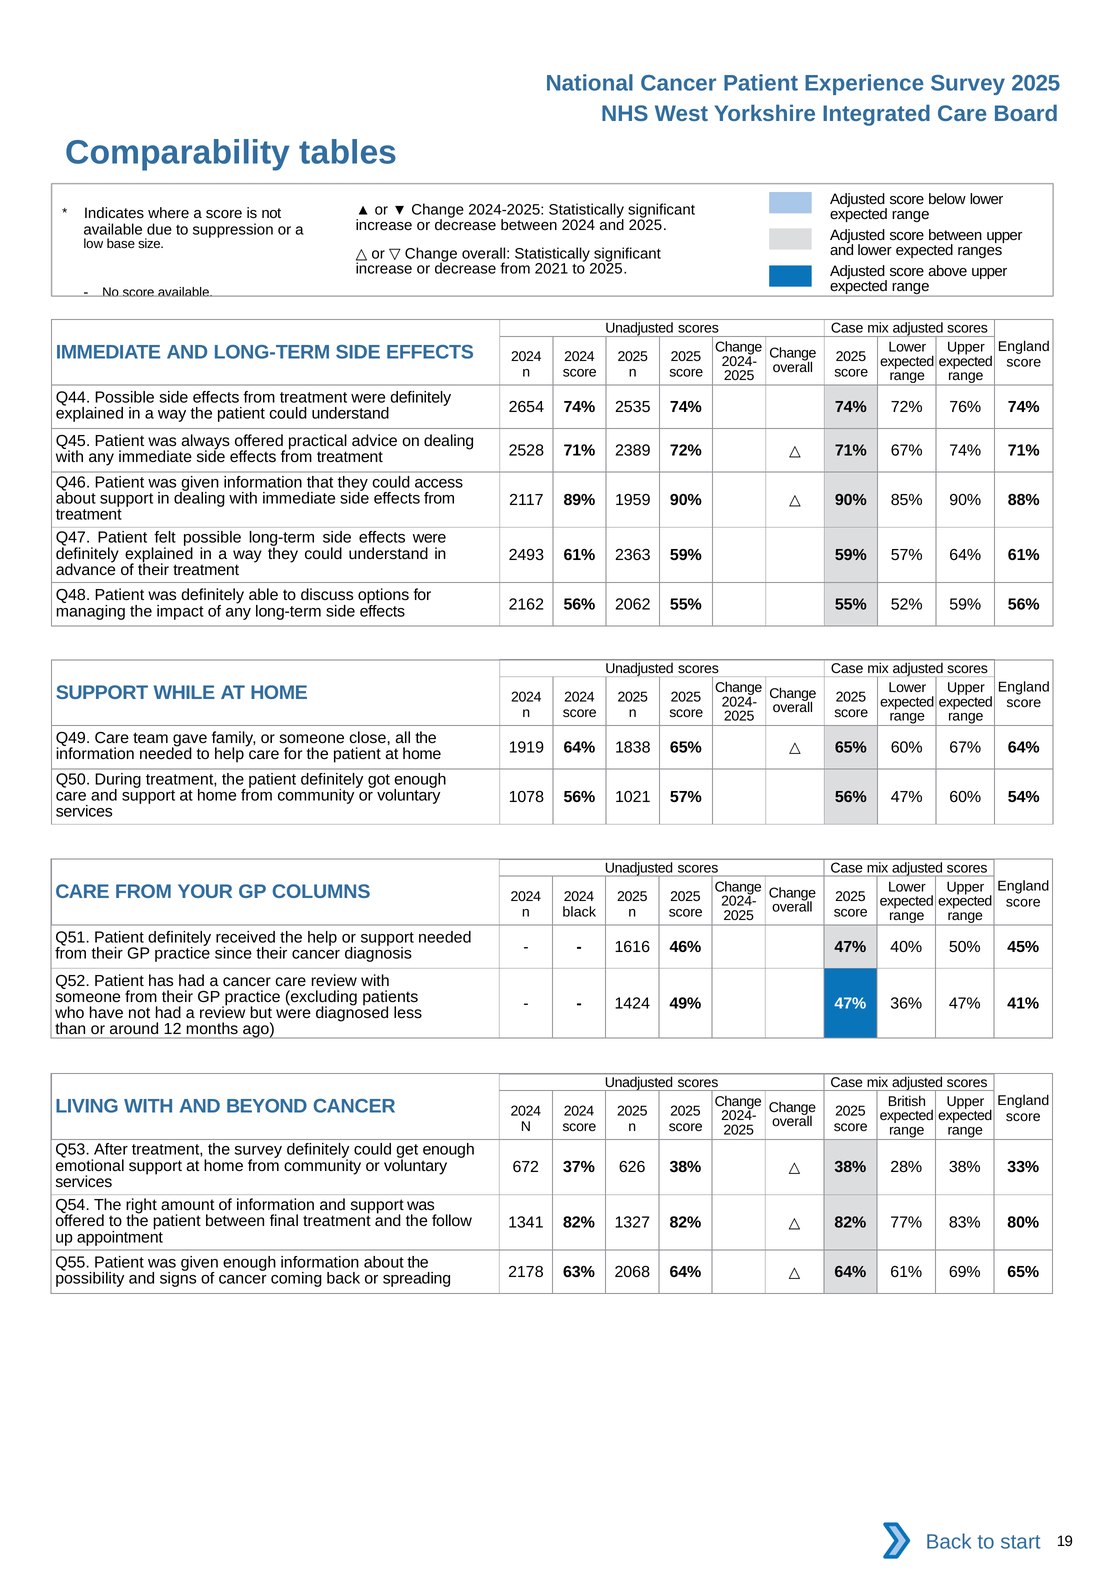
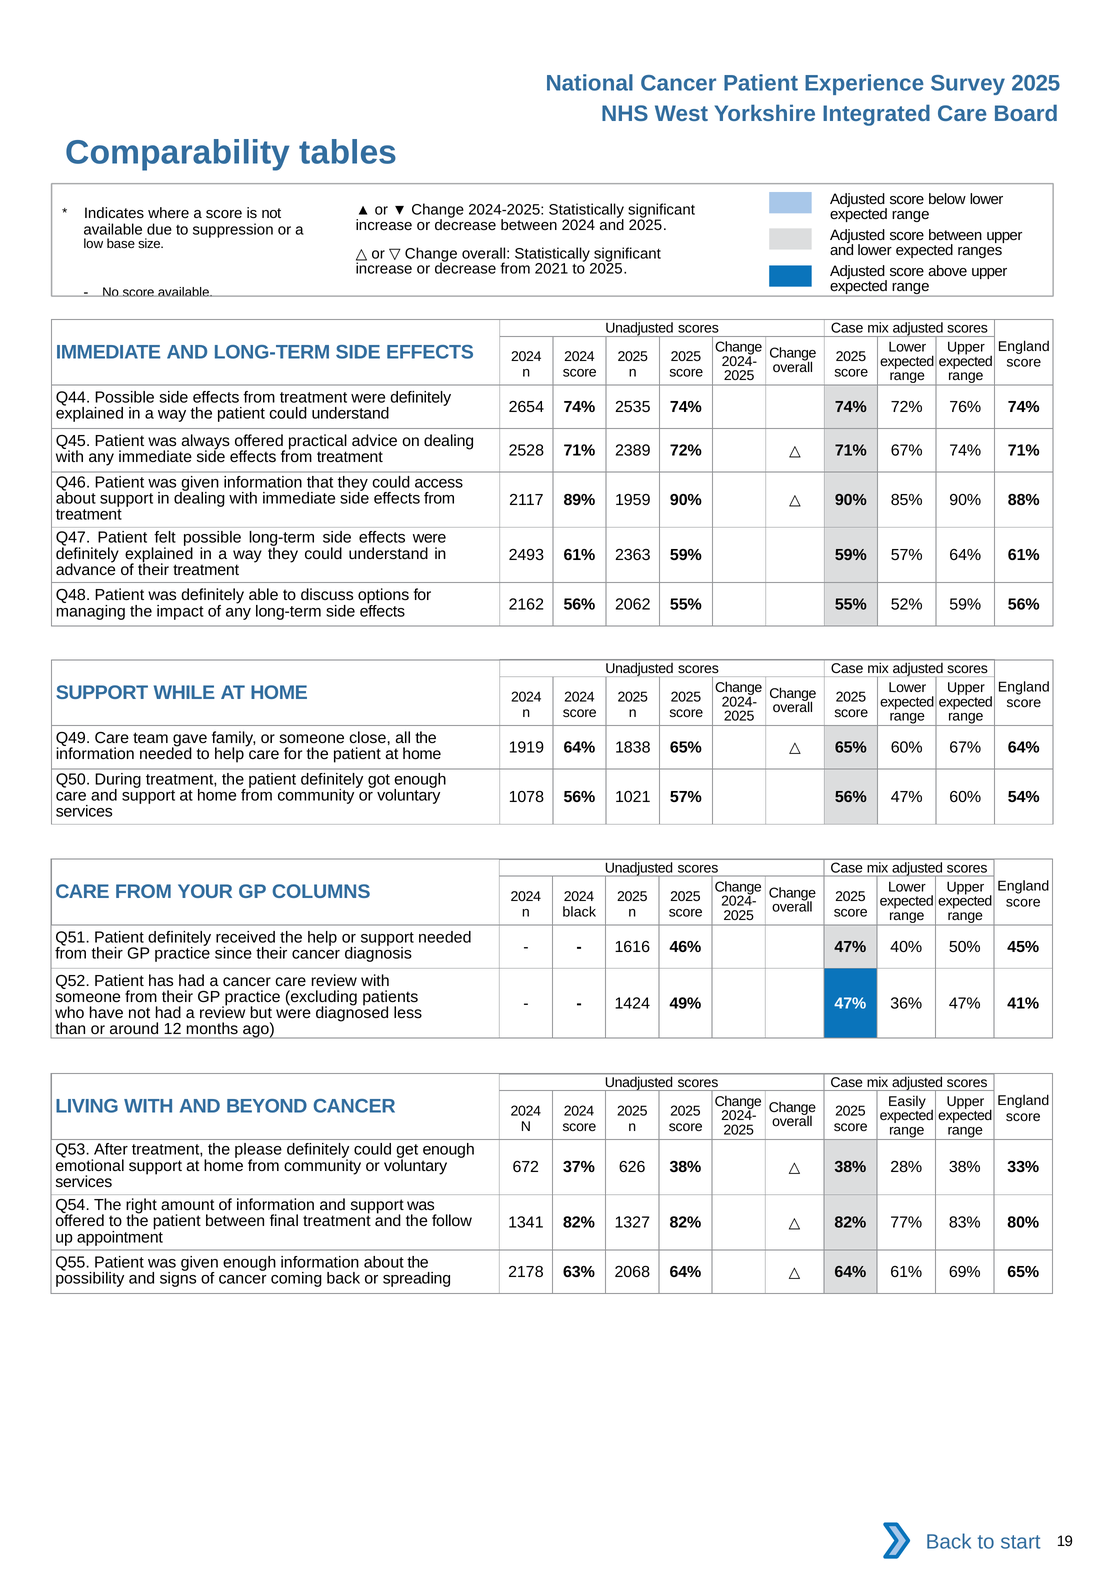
British: British -> Easily (907, 1101)
the survey: survey -> please (258, 1149)
